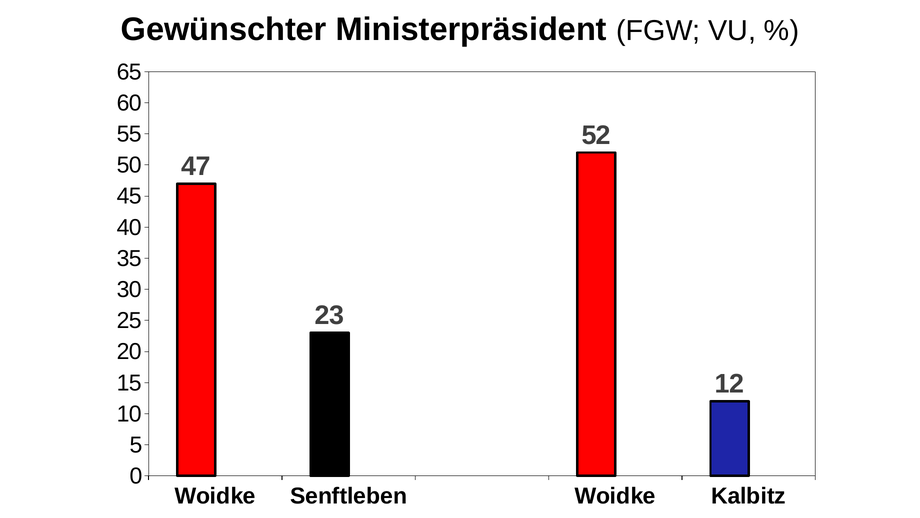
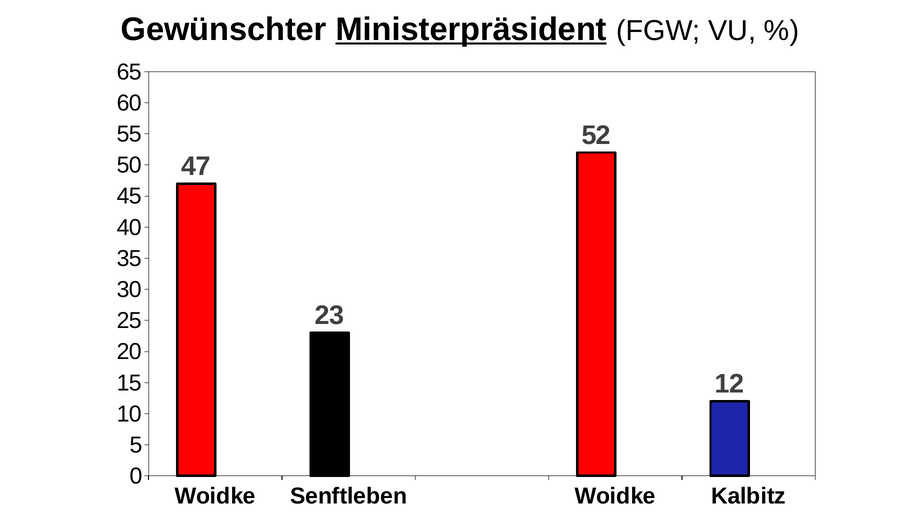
Ministerpräsident underline: none -> present (471, 29)
